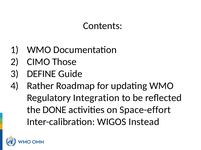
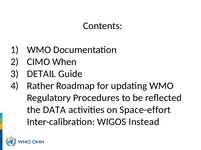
Those: Those -> When (64, 62)
DEFINE: DEFINE -> DETAIL (41, 74)
Integration: Integration -> Procedures (96, 98)
DONE: DONE -> DATA (54, 110)
